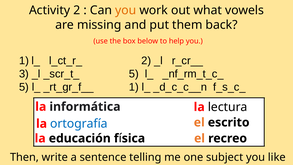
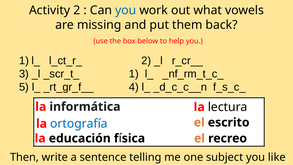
you colour: orange -> blue (126, 10)
_scr_t_ 5: 5 -> 1 (134, 74)
1: 1 -> 4 (134, 87)
